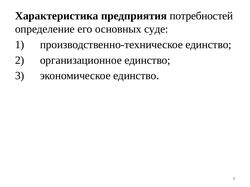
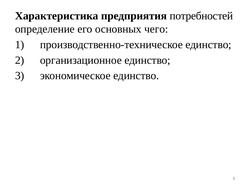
суде: суде -> чего (156, 29)
